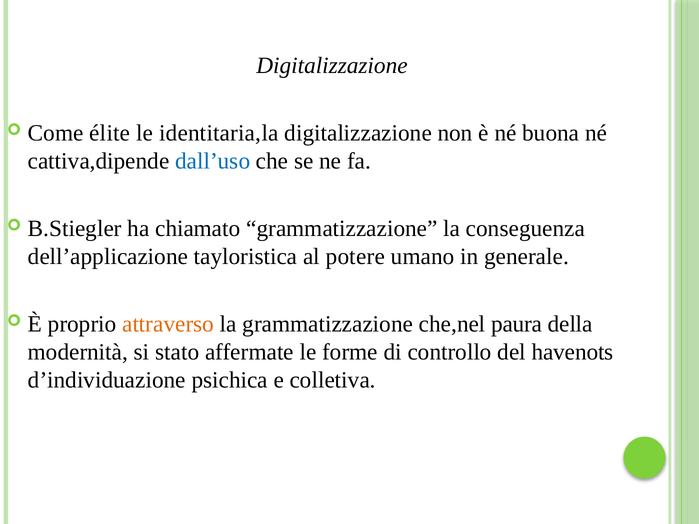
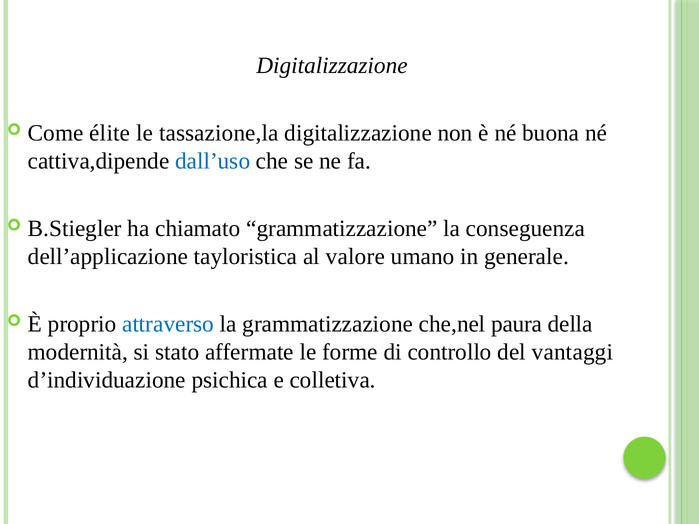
identitaria,la: identitaria,la -> tassazione,la (219, 133)
potere: potere -> valore (355, 257)
attraverso colour: orange -> blue (168, 324)
havenots: havenots -> vantaggi (572, 352)
